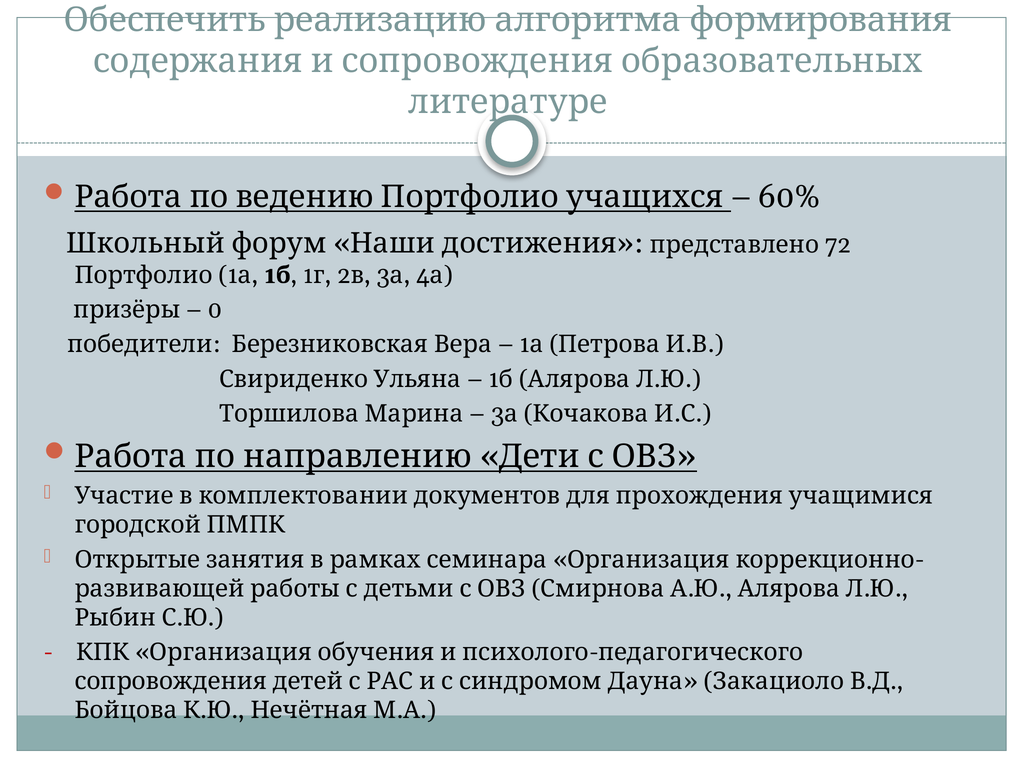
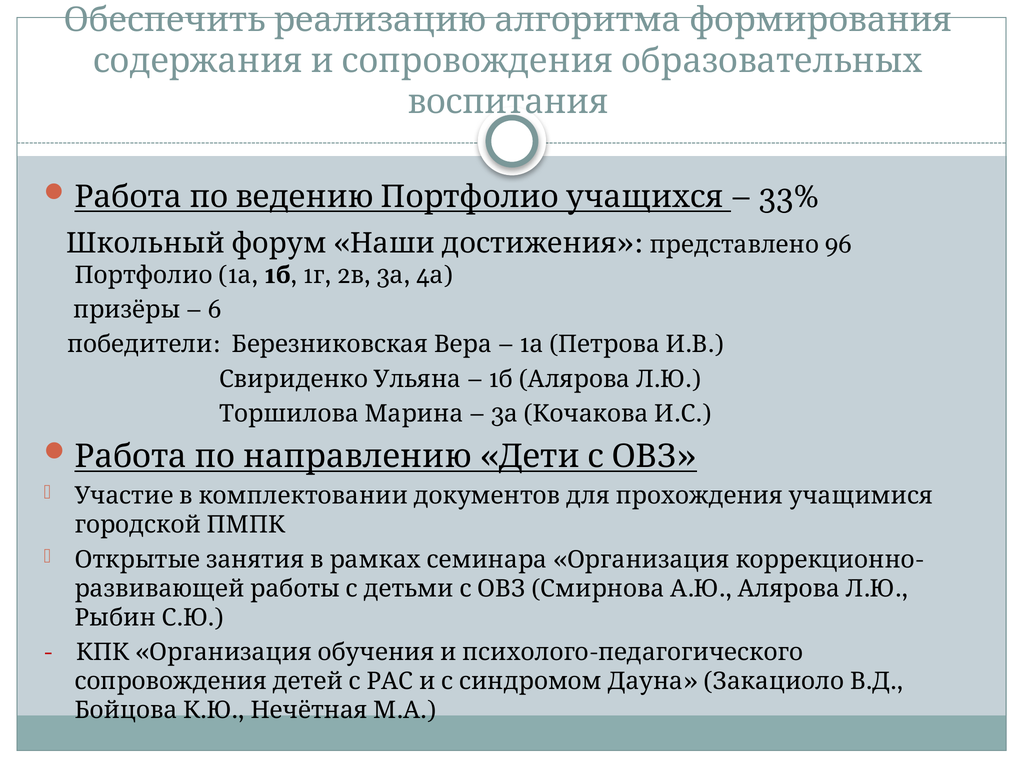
литературе: литературе -> воспитания (508, 102)
60%: 60% -> 33% (789, 197)
72: 72 -> 96 (838, 245)
0: 0 -> 6 (215, 310)
